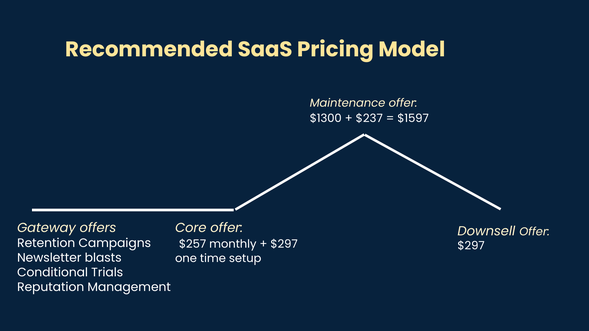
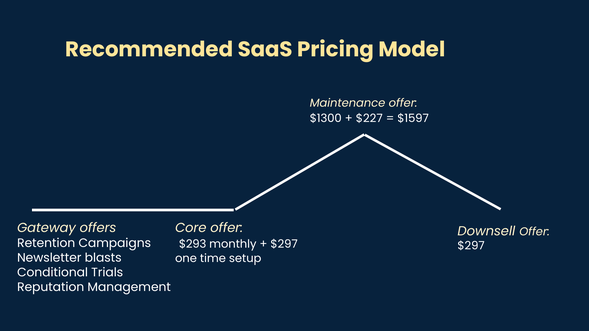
$237: $237 -> $227 (369, 118)
$257: $257 -> $293 (193, 244)
